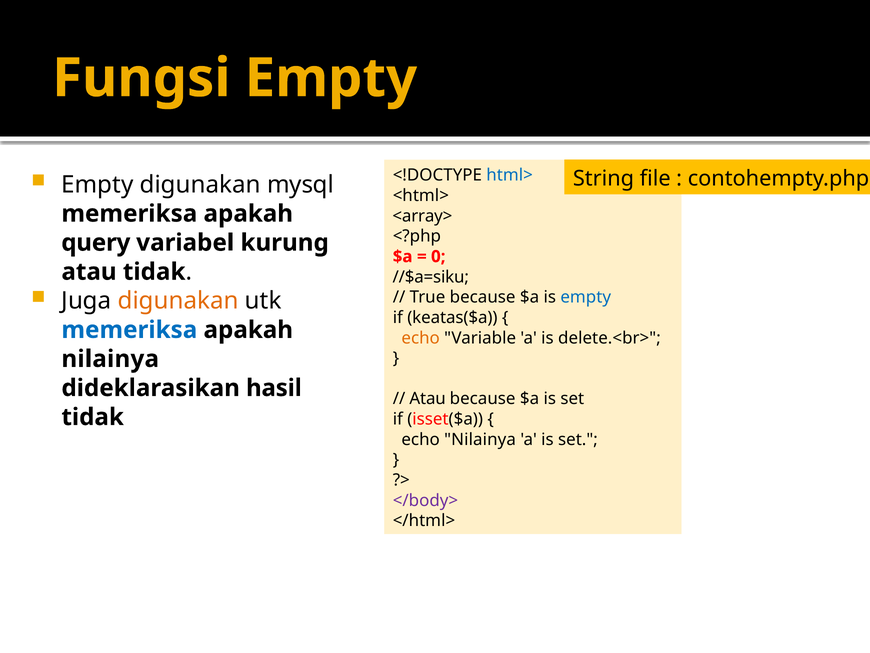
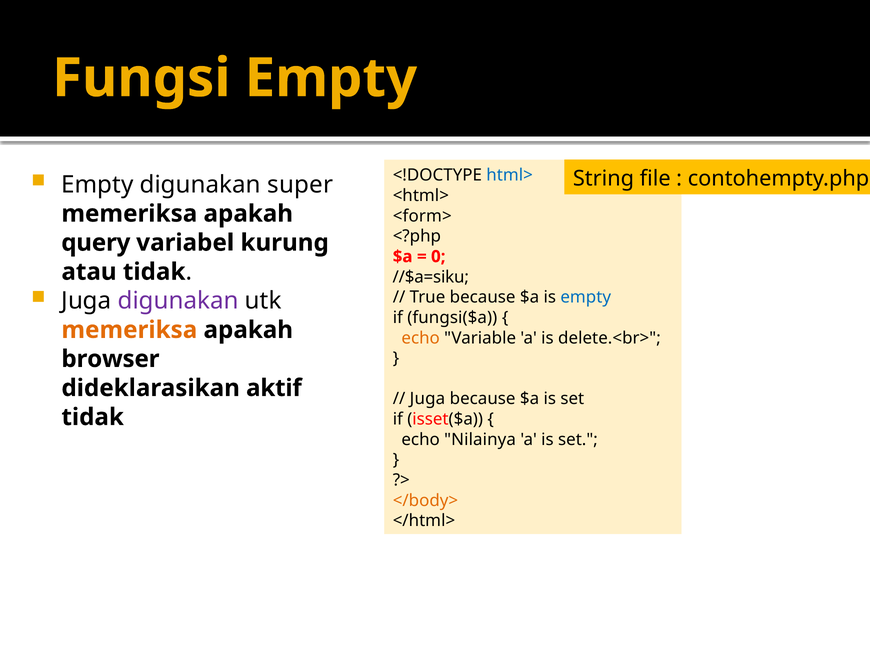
mysql: mysql -> super (300, 184)
<array>: <array> -> <form> (422, 216)
digunakan colour: orange -> purple (178, 301)
keatas($a: keatas($a -> fungsi($a (452, 317)
memeriksa colour: blue -> orange (129, 330)
nilainya: nilainya -> browser (110, 359)
hasil: hasil -> aktif (274, 388)
Atau: Atau -> Juga (427, 399)
</body> colour: purple -> orange (425, 500)
